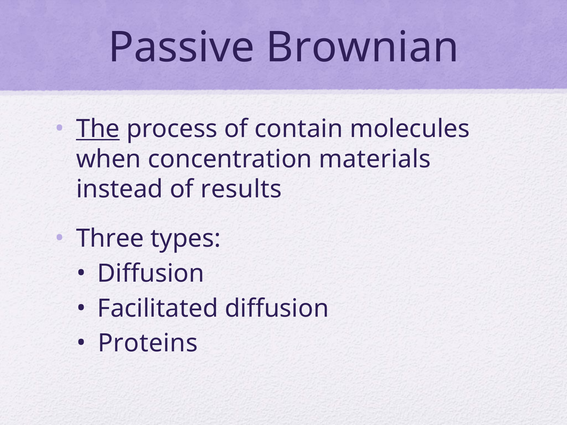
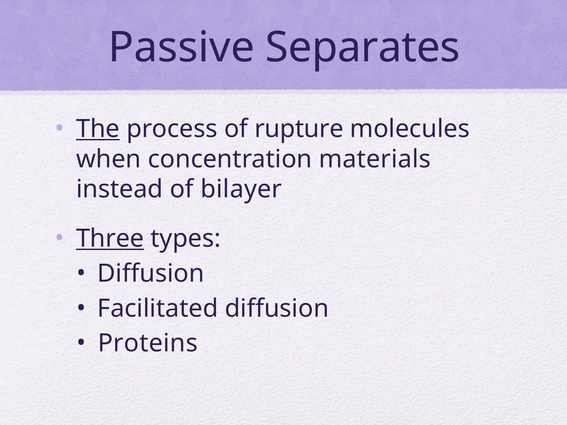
Brownian: Brownian -> Separates (363, 47)
contain: contain -> rupture (299, 129)
results: results -> bilayer (241, 189)
Three underline: none -> present (110, 239)
